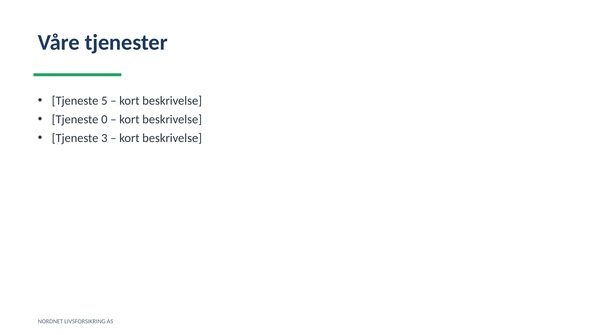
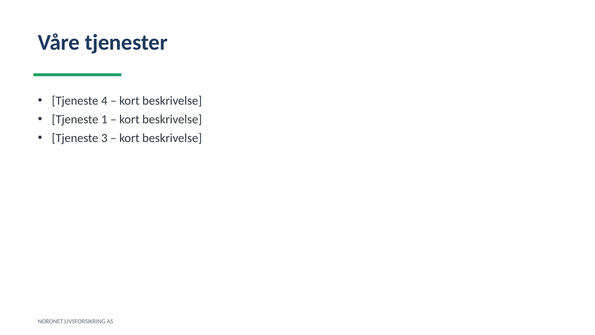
5: 5 -> 4 (104, 101)
0: 0 -> 1 (104, 119)
